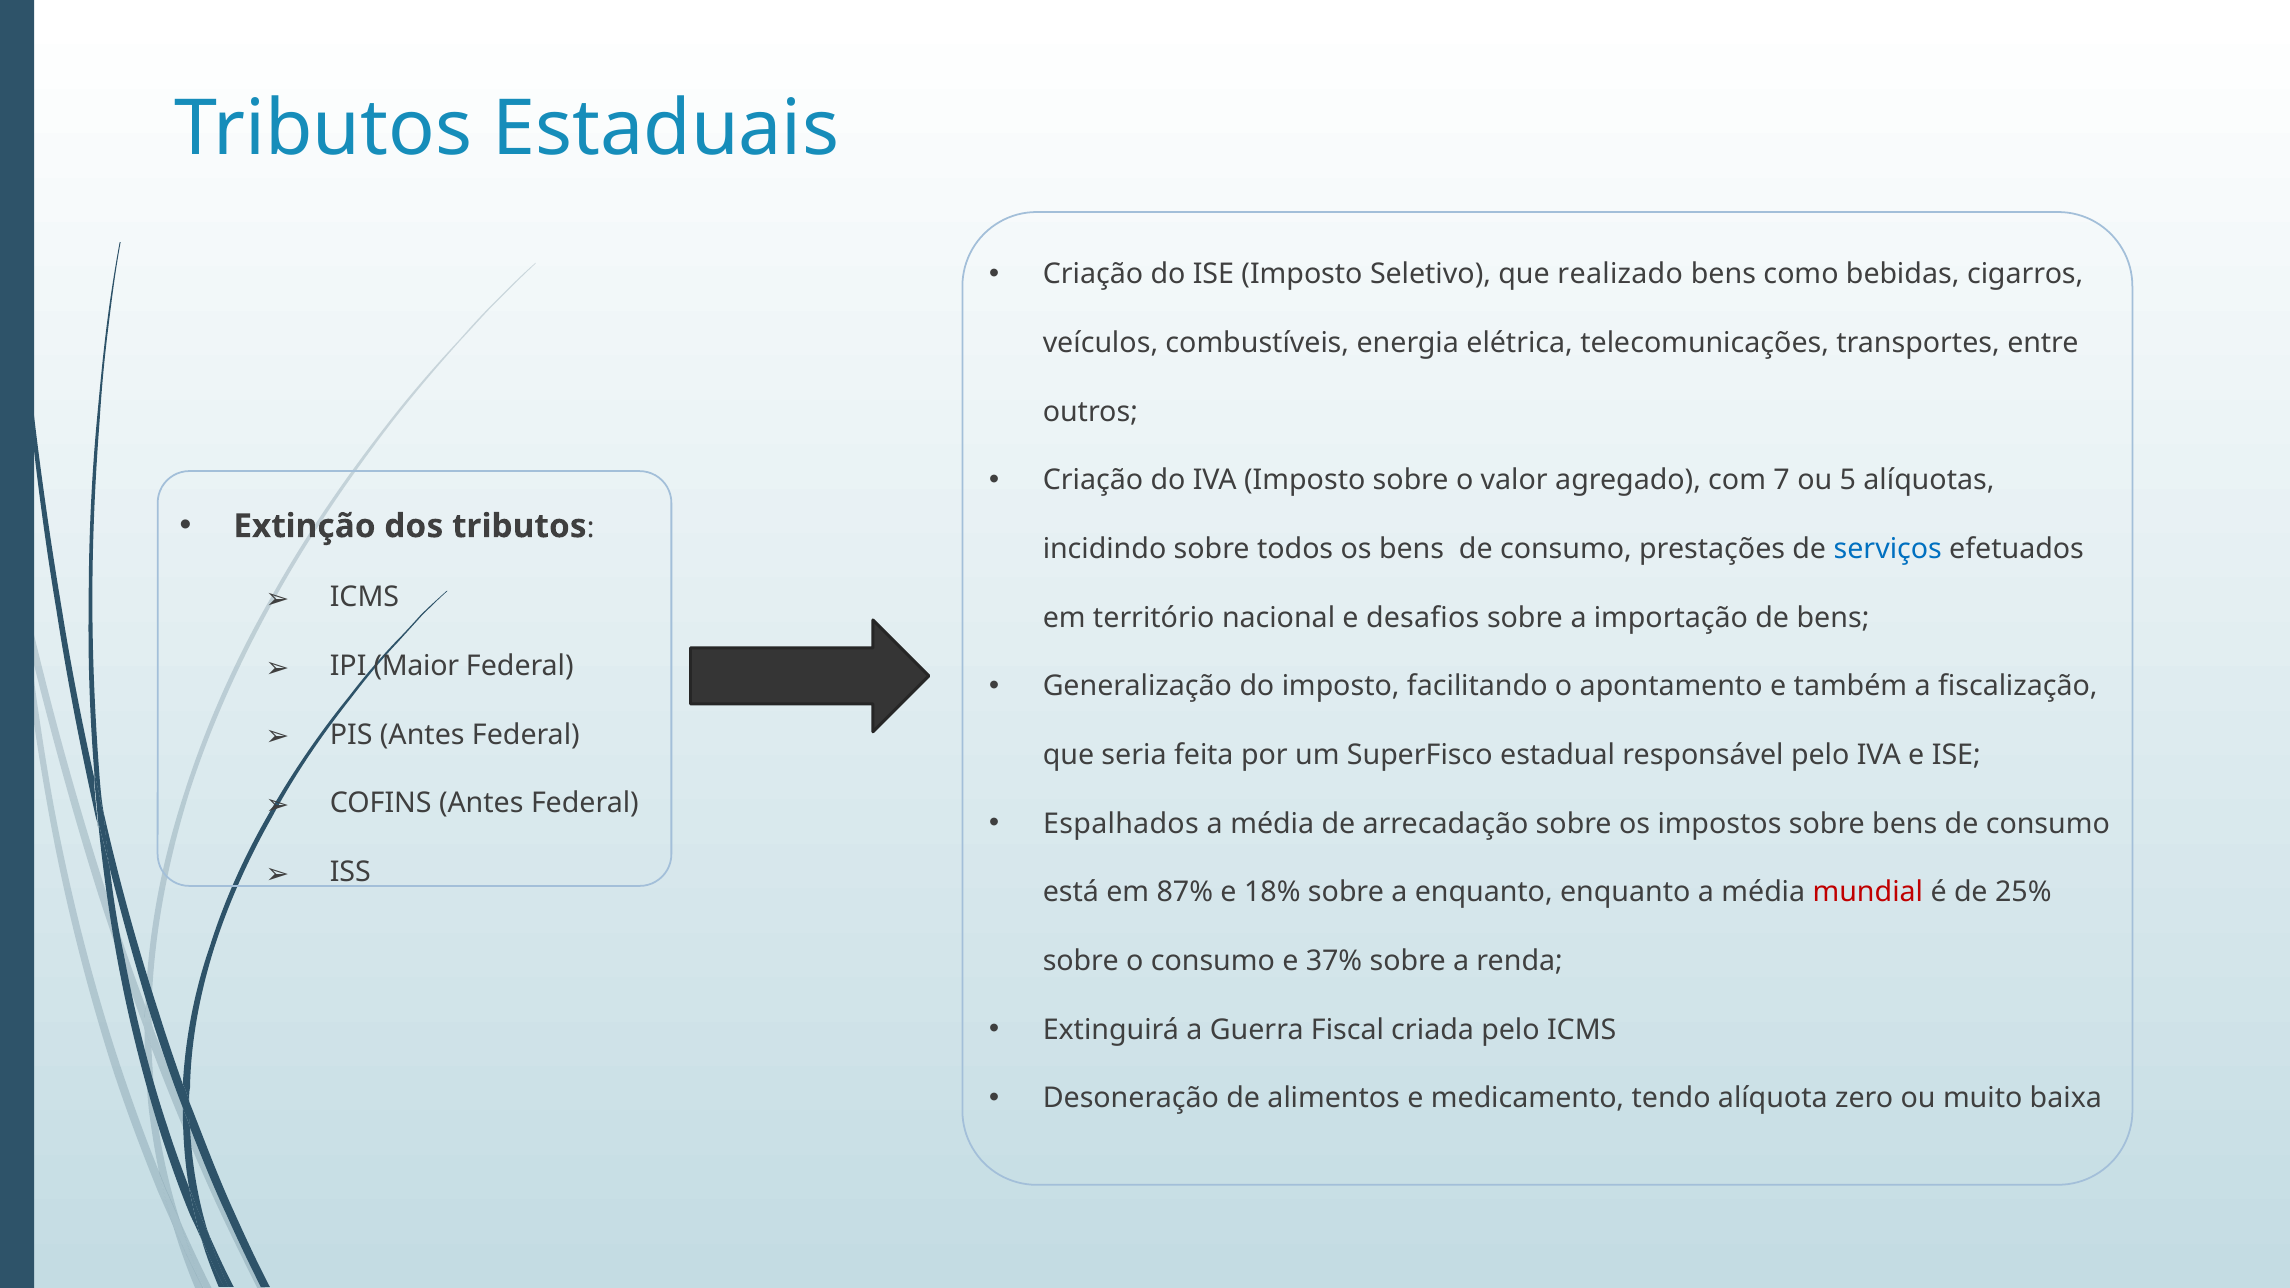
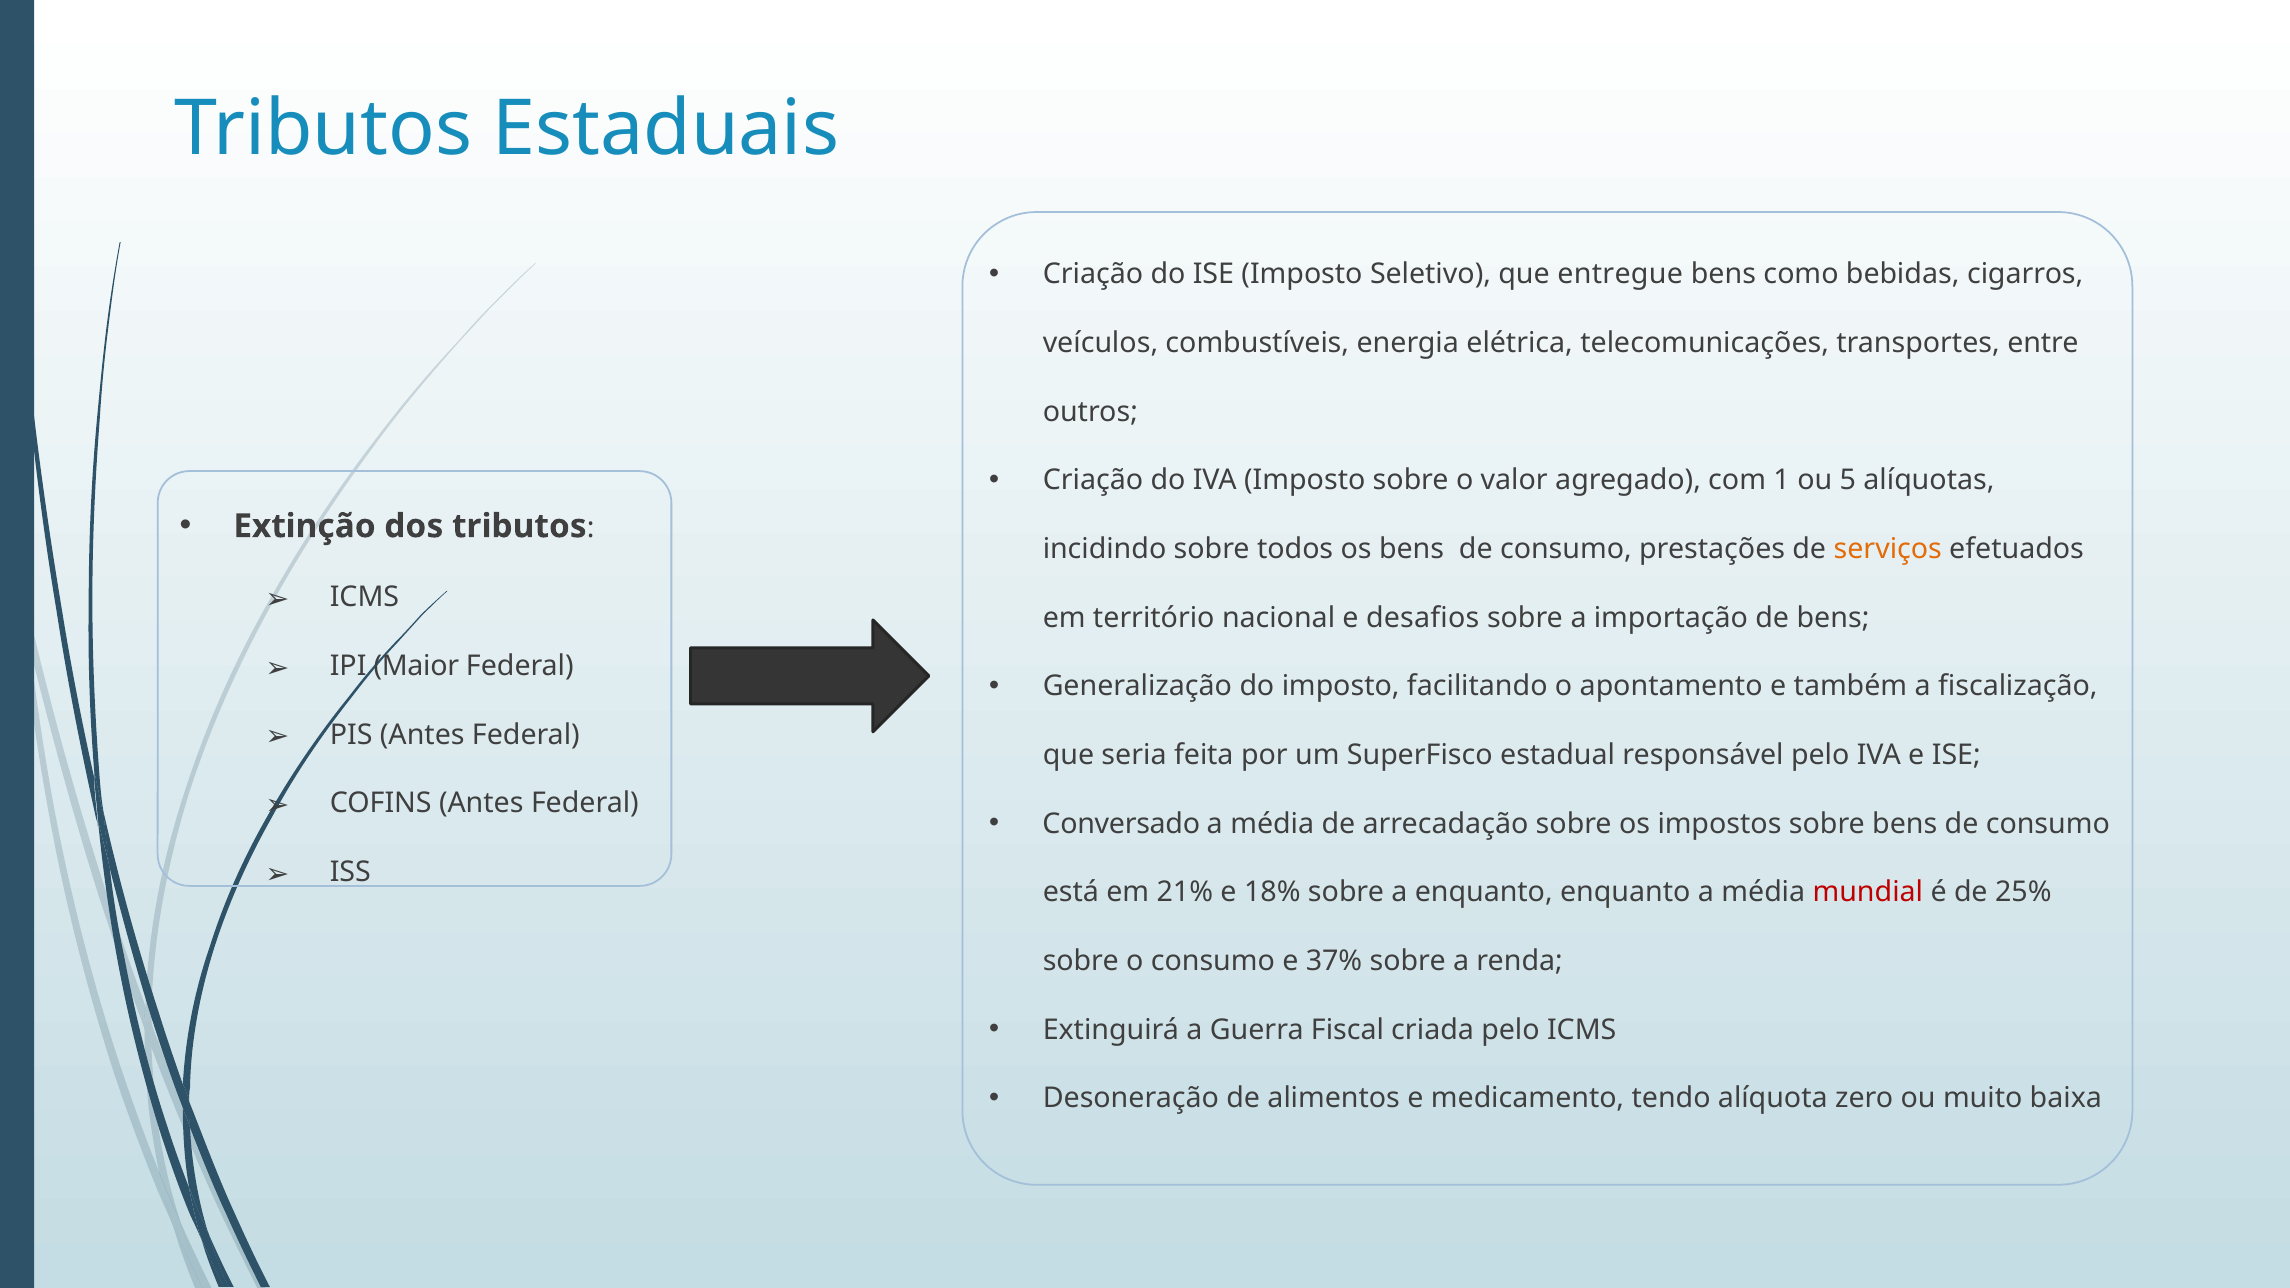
realizado: realizado -> entregue (1620, 274)
7: 7 -> 1 (1782, 480)
serviços colour: blue -> orange (1888, 549)
Espalhados: Espalhados -> Conversado (1121, 824)
87%: 87% -> 21% (1185, 893)
